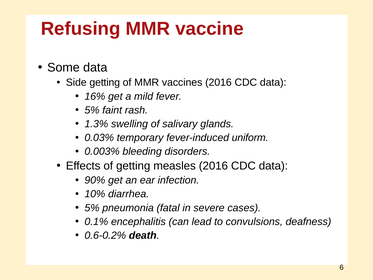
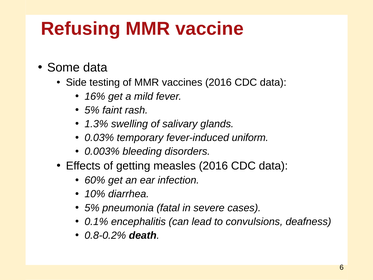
Side getting: getting -> testing (105, 82)
90%: 90% -> 60% (95, 180)
0.6-0.2%: 0.6-0.2% -> 0.8-0.2% (105, 235)
